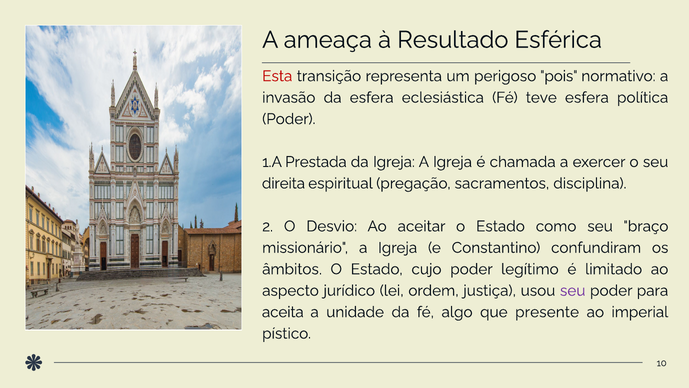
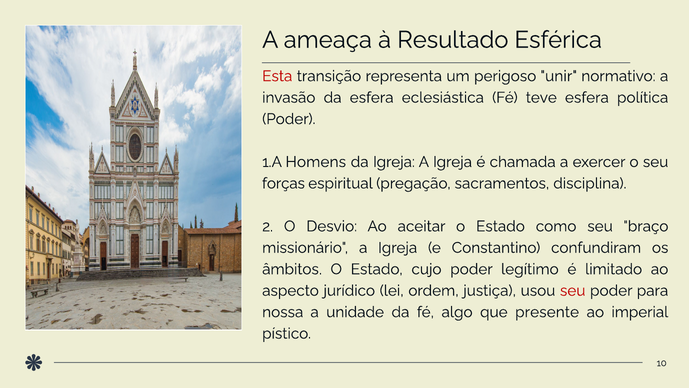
pois: pois -> unir (559, 76)
Prestada: Prestada -> Homens (316, 162)
direita: direita -> forças (283, 183)
seu colour: purple -> red (573, 290)
aceita: aceita -> nossa (283, 312)
